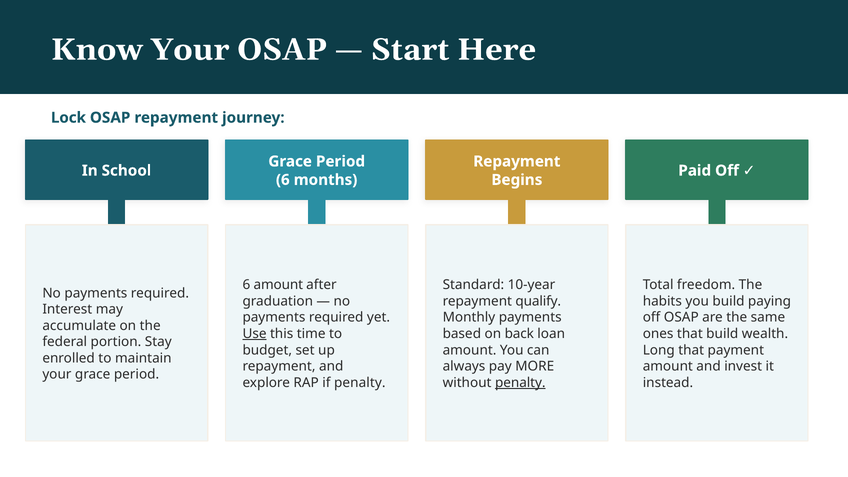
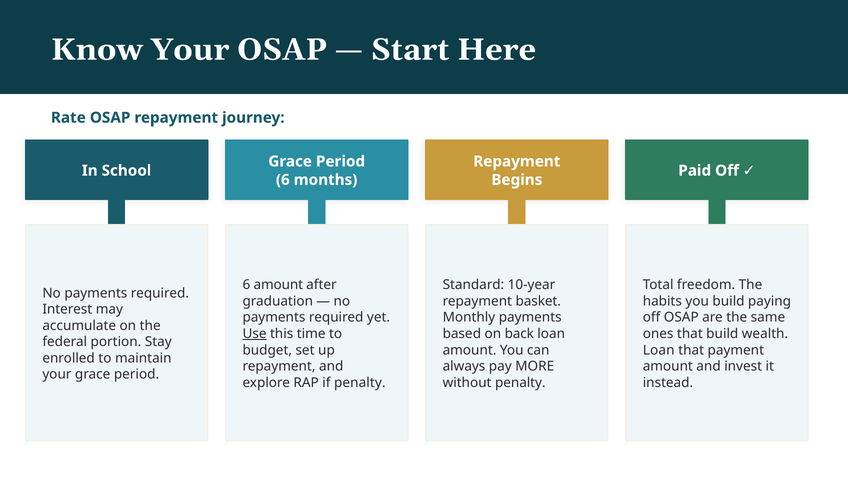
Lock: Lock -> Rate (68, 118)
qualify: qualify -> basket (538, 301)
Long: Long -> Loan (659, 350)
penalty underline: present -> none (520, 383)
